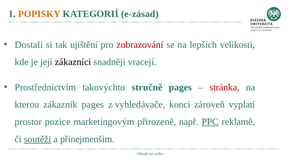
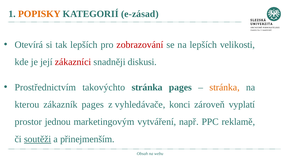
Dostali: Dostali -> Otevírá (29, 45)
tak ujištění: ujištění -> lepších (84, 45)
zákazníci colour: black -> red (73, 62)
vracejí: vracejí -> diskusi (142, 62)
takovýchto stručně: stručně -> stránka (147, 87)
stránka colour: red -> orange (225, 87)
pozice: pozice -> jednou (58, 122)
přirozeně: přirozeně -> vytváření (157, 122)
PPC underline: present -> none (210, 122)
